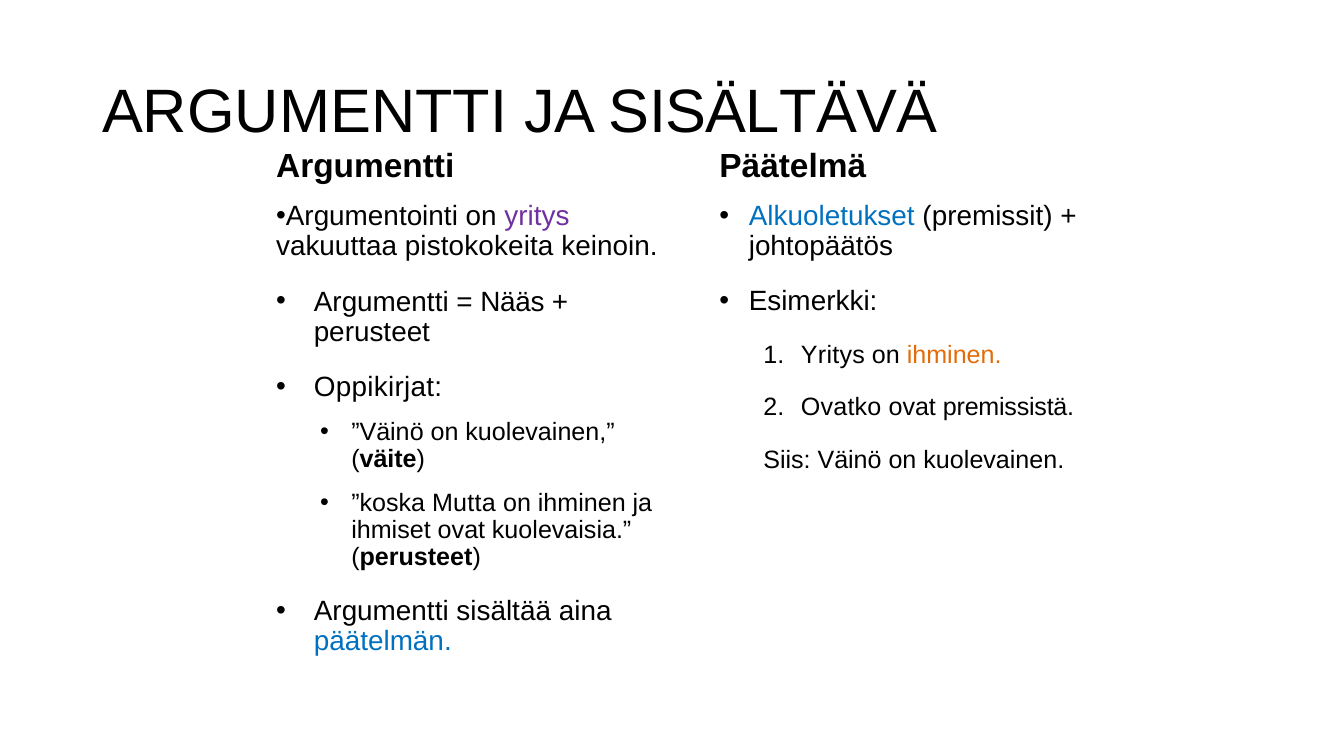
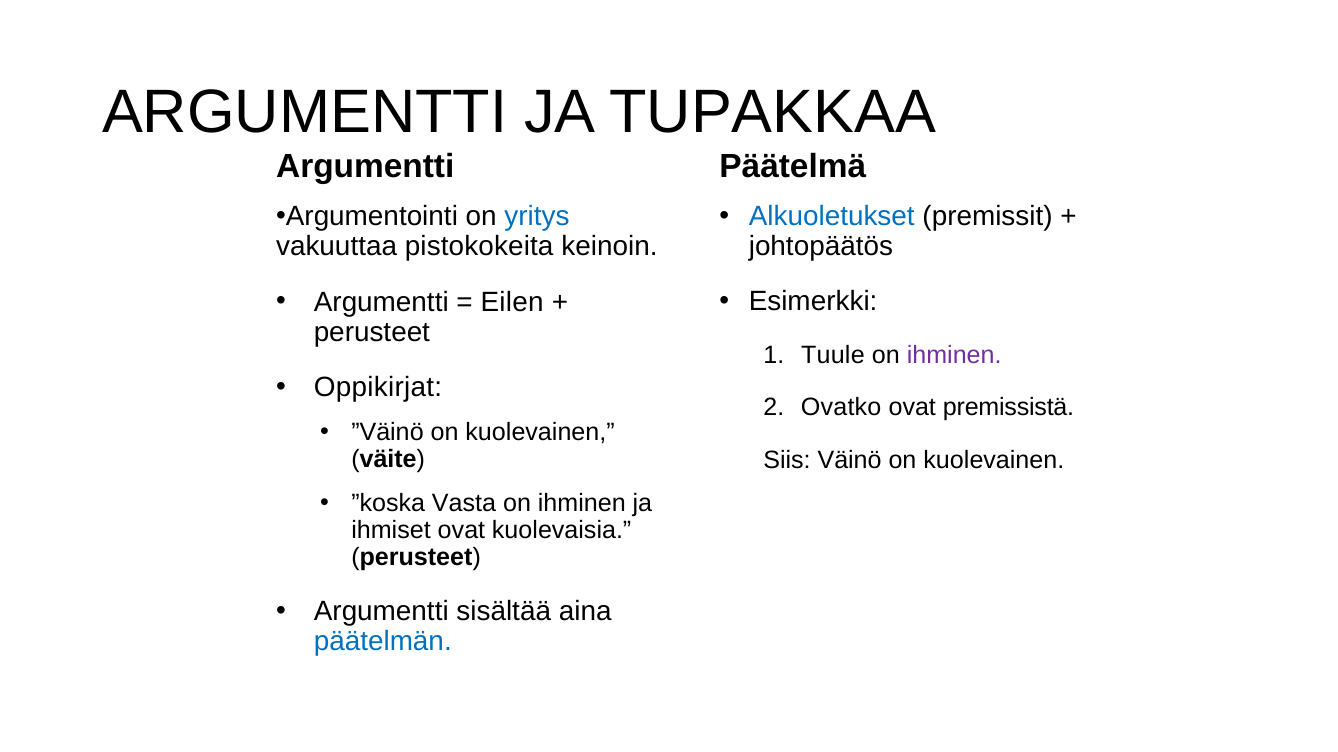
SISÄLTÄVÄ: SISÄLTÄVÄ -> TUPAKKAA (773, 112)
yritys colour: purple -> blue (537, 217)
Nääs: Nääs -> Eilen (512, 302)
Yritys: Yritys -> Tuule (833, 356)
ihminen colour: orange -> purple (954, 356)
Mutta: Mutta -> Vasta (464, 504)
